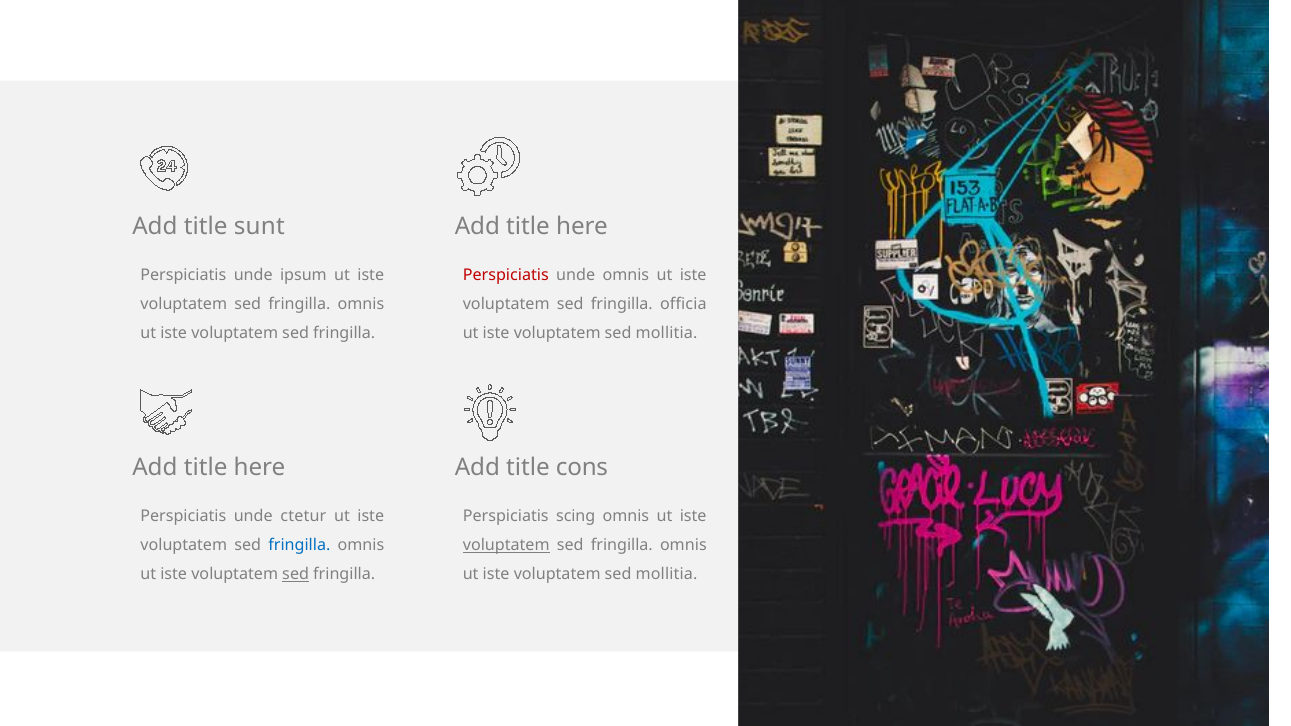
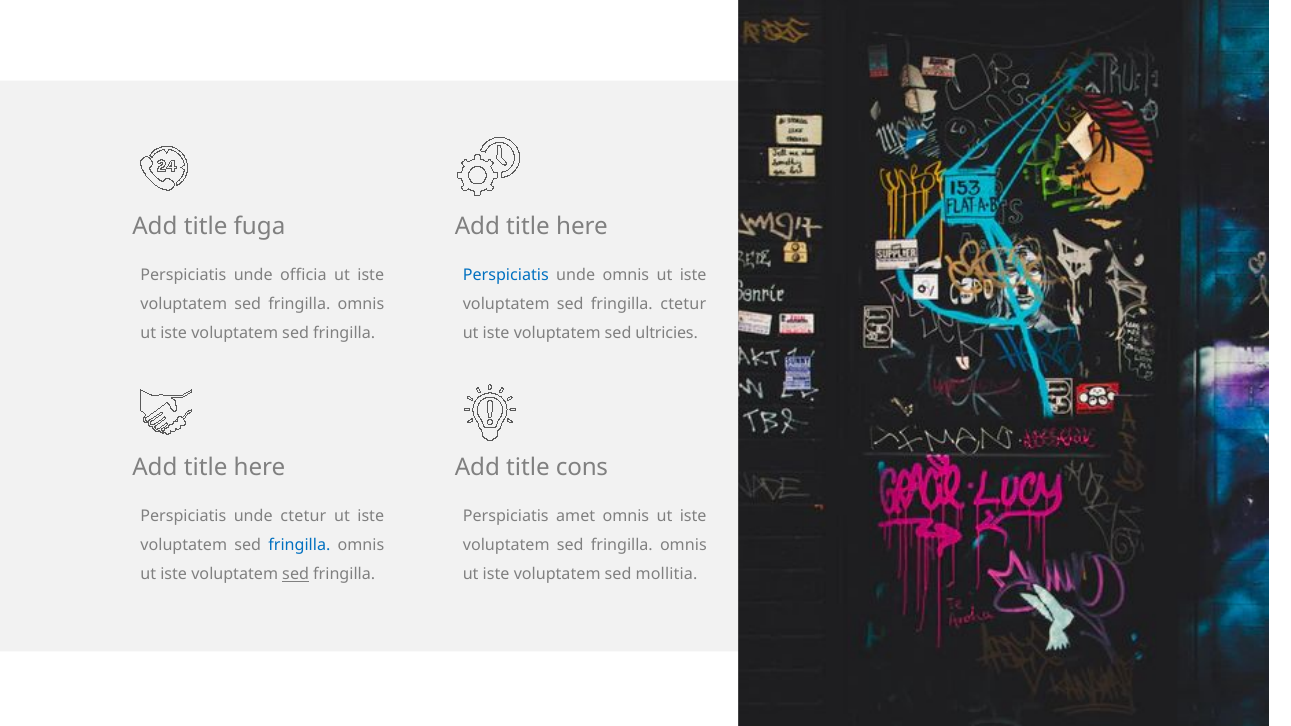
sunt: sunt -> fuga (259, 226)
ipsum: ipsum -> officia (303, 275)
Perspiciatis colour: red -> blue (506, 275)
fringilla officia: officia -> ctetur (683, 304)
mollitia: mollitia -> ultricies (667, 333)
scing: scing -> amet (576, 516)
voluptatem underline: present -> none (506, 545)
